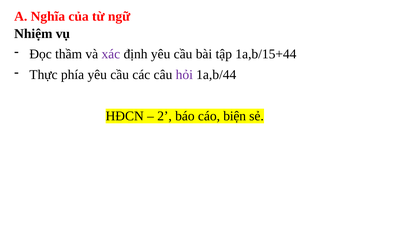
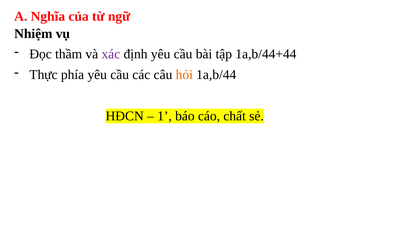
1a,b/15+44: 1a,b/15+44 -> 1a,b/44+44 (266, 54)
hỏi colour: purple -> orange (184, 75)
2: 2 -> 1 (165, 116)
biện: biện -> chất (235, 116)
